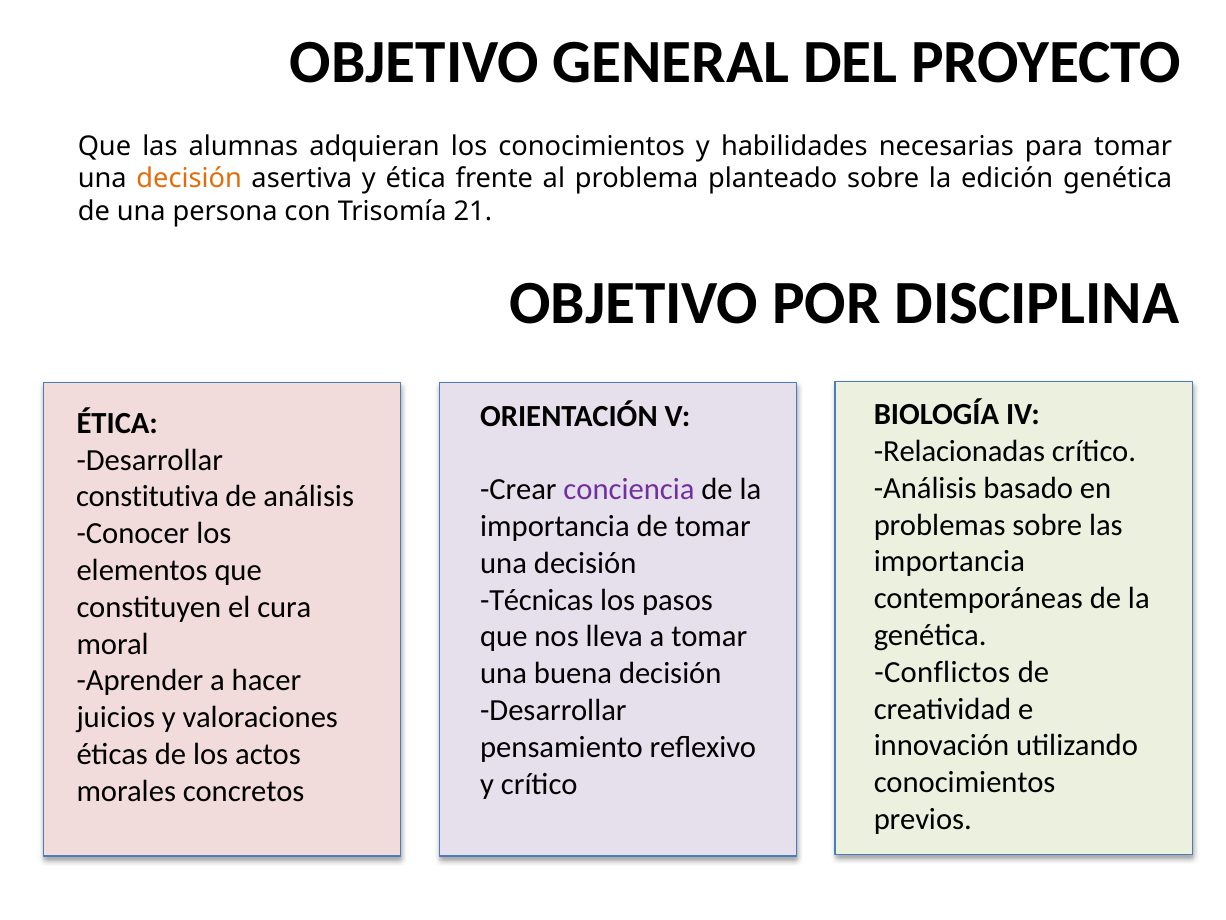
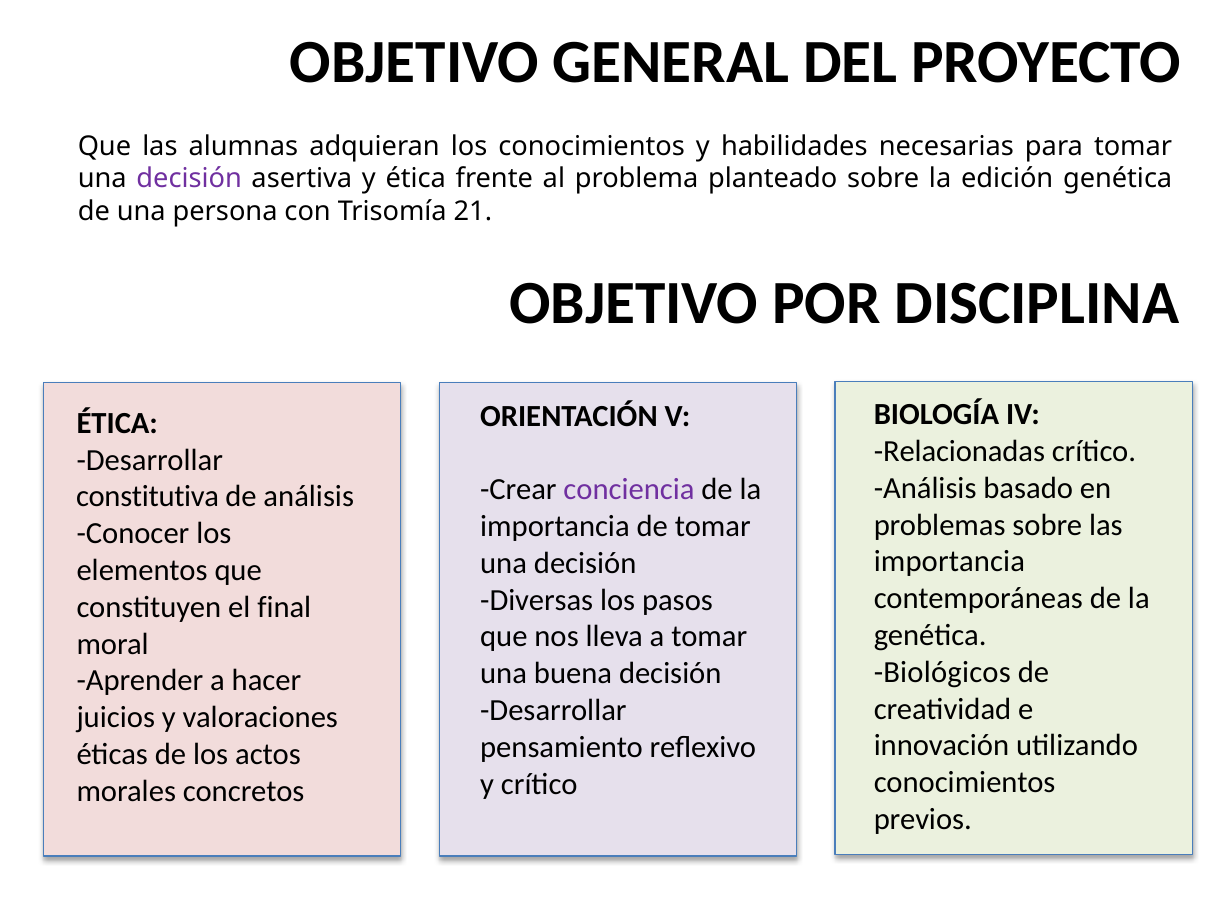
decisión colour: orange -> purple (189, 179)
Técnicas: Técnicas -> Diversas (537, 600)
cura: cura -> final (284, 607)
Conflictos: Conflictos -> Biológicos (942, 672)
